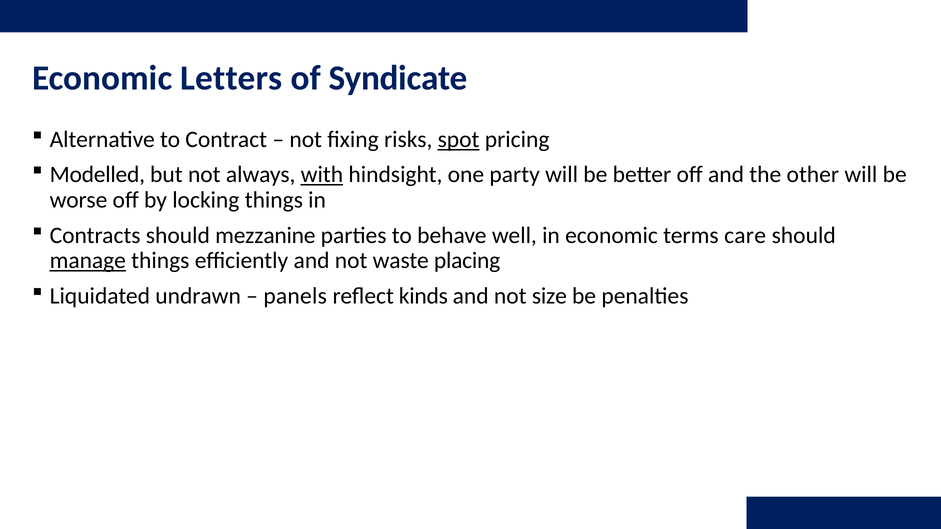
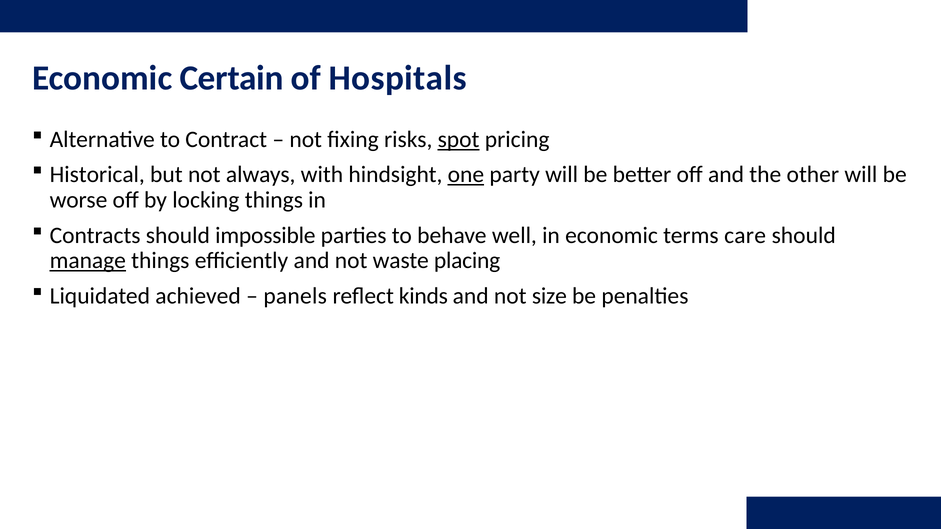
Letters: Letters -> Certain (232, 78)
Syndicate: Syndicate -> Hospitals (398, 78)
Modelled: Modelled -> Historical (97, 175)
with underline: present -> none (322, 175)
one underline: none -> present (466, 175)
mezzanine: mezzanine -> impossible (265, 235)
undrawn: undrawn -> achieved (198, 296)
